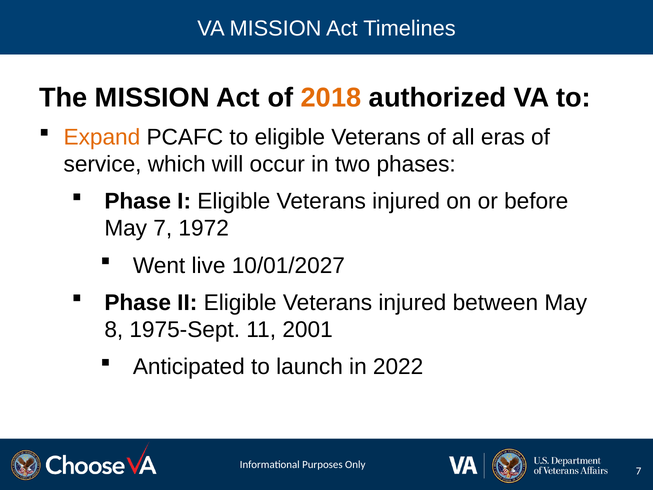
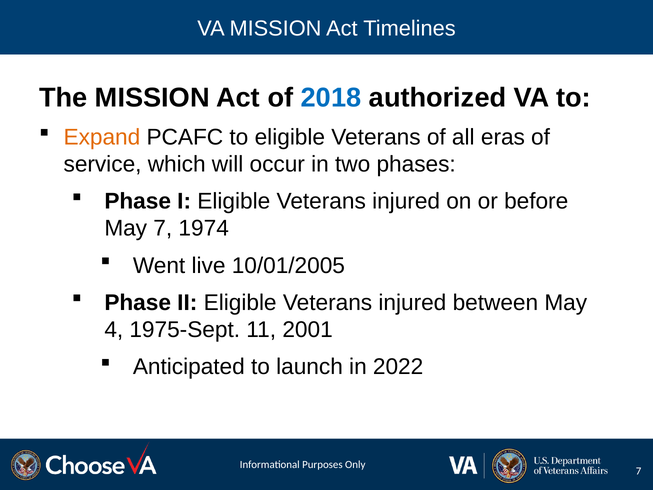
2018 colour: orange -> blue (331, 98)
1972: 1972 -> 1974 (204, 228)
10/01/2027: 10/01/2027 -> 10/01/2005 (288, 265)
8: 8 -> 4 (114, 330)
